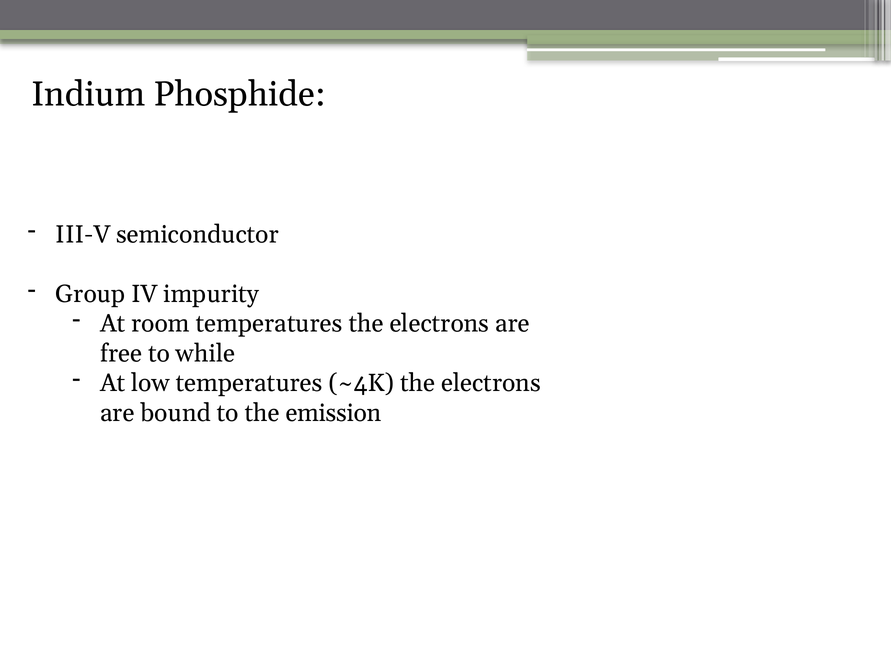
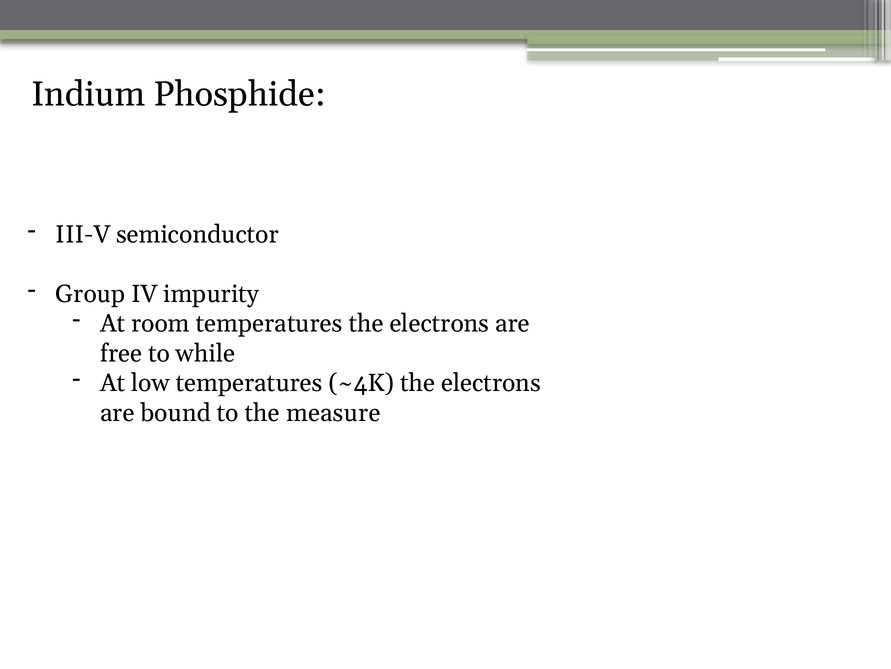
emission: emission -> measure (333, 412)
